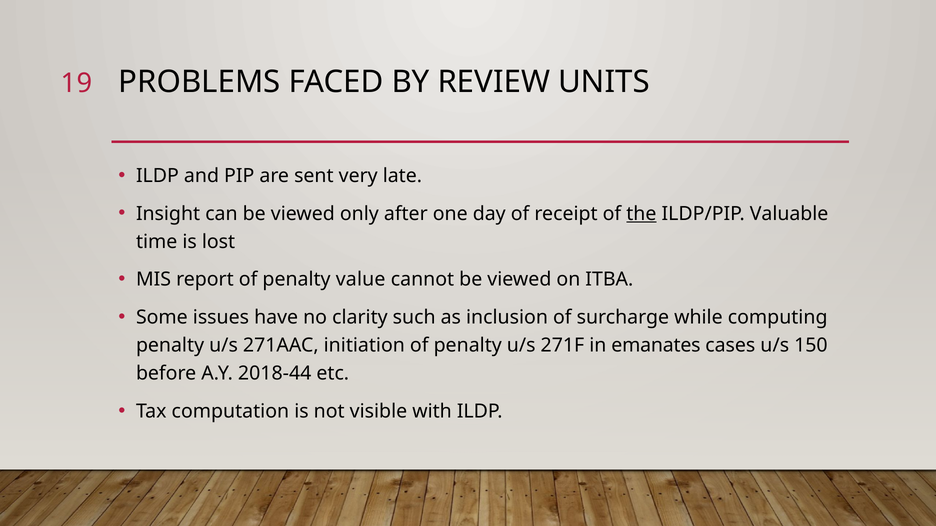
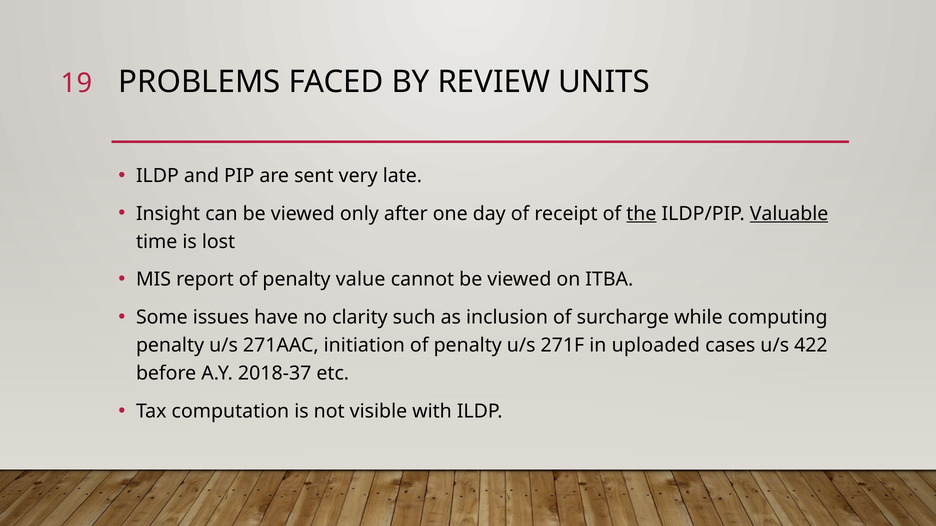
Valuable underline: none -> present (789, 214)
emanates: emanates -> uploaded (656, 346)
150: 150 -> 422 (811, 346)
2018-44: 2018-44 -> 2018-37 (275, 374)
